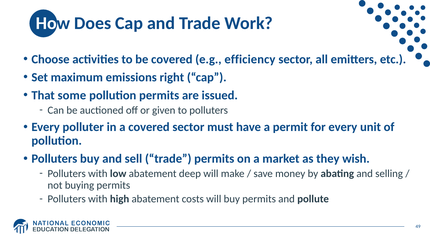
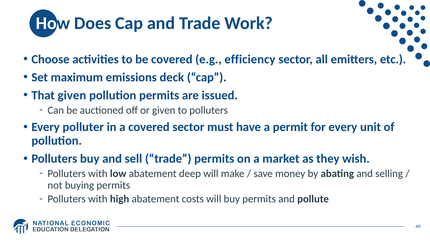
right: right -> deck (172, 77)
That some: some -> given (72, 95)
